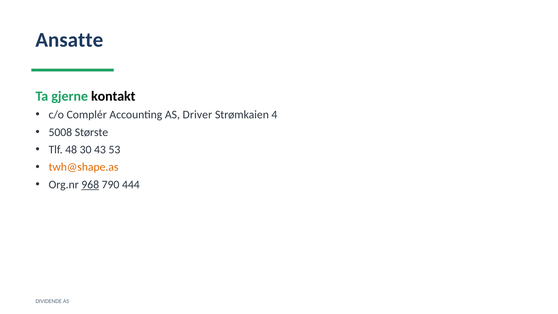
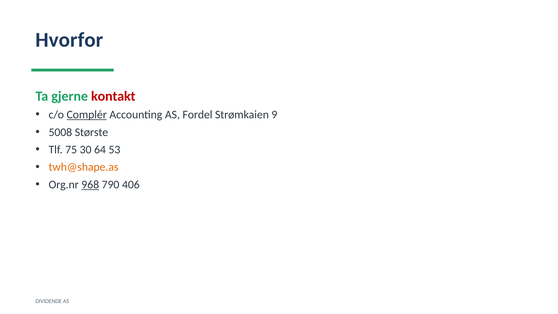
Ansatte: Ansatte -> Hvorfor (69, 40)
kontakt colour: black -> red (113, 96)
Complér underline: none -> present (87, 115)
Driver: Driver -> Fordel (198, 115)
4: 4 -> 9 (274, 115)
48: 48 -> 75 (71, 150)
43: 43 -> 64 (100, 150)
444: 444 -> 406 (131, 185)
